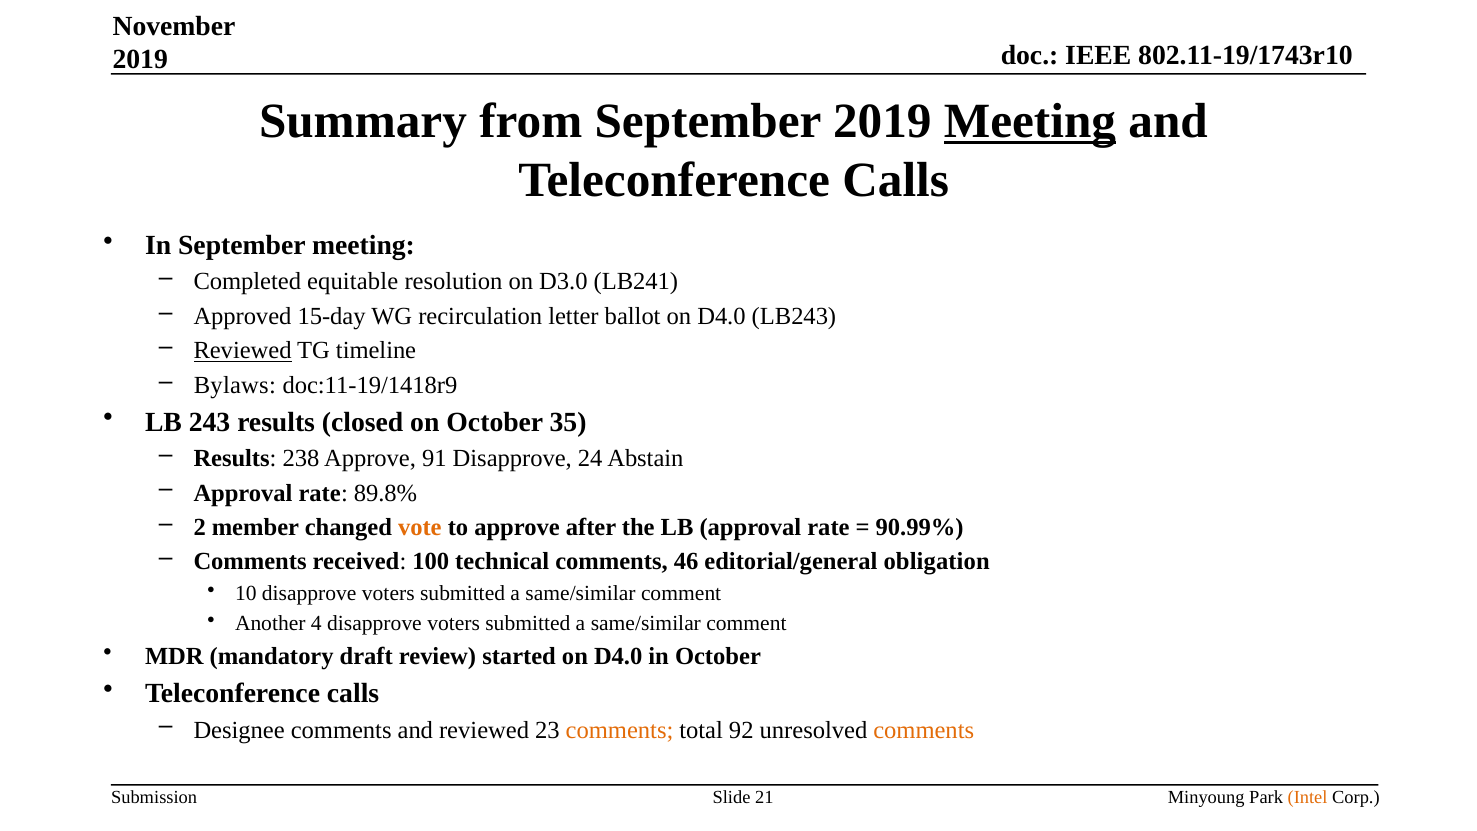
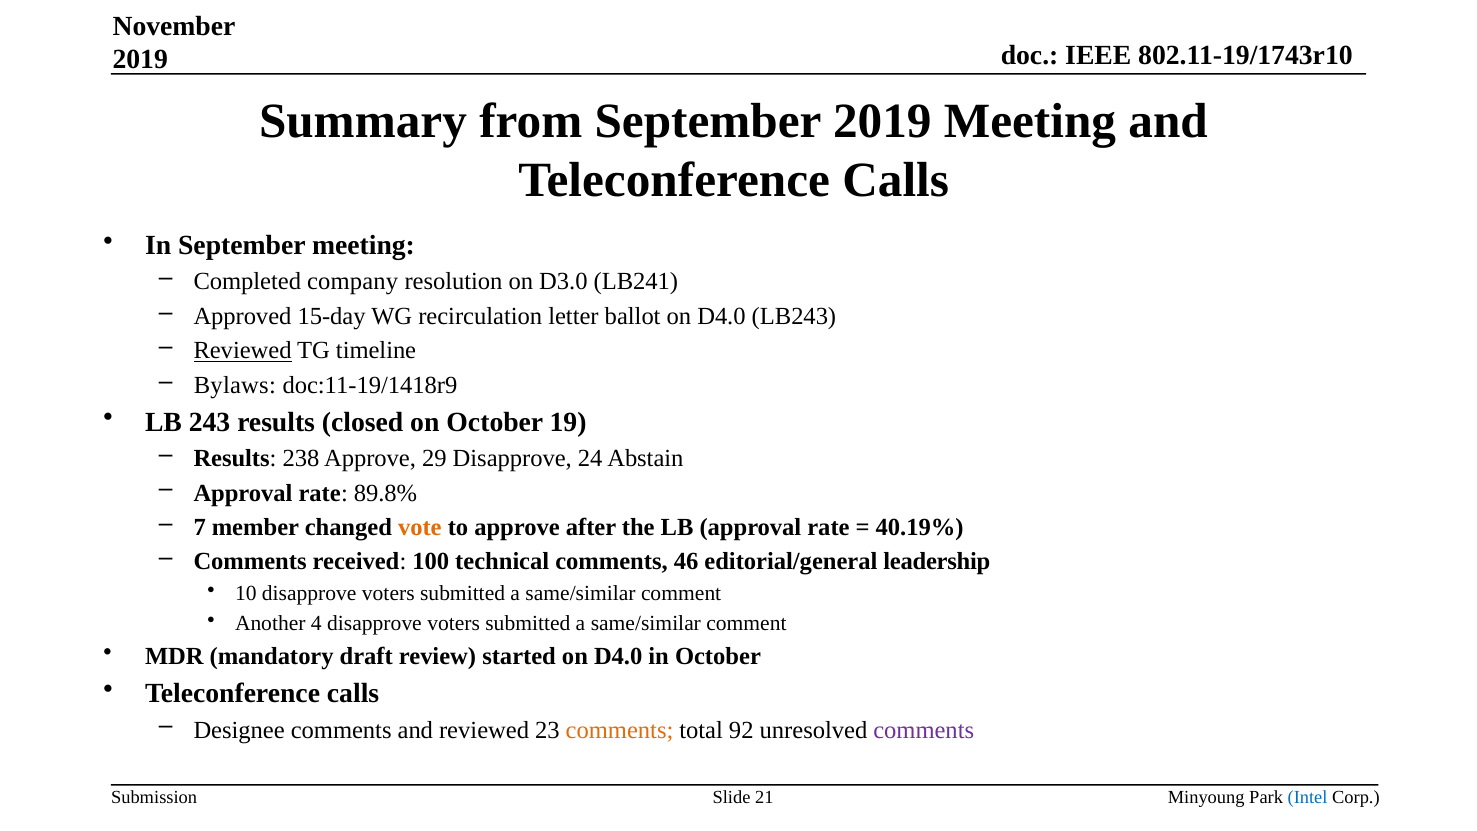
Meeting underline: present -> none (1030, 122)
equitable: equitable -> company (353, 282)
35: 35 -> 19 (568, 422)
91: 91 -> 29 (434, 458)
2: 2 -> 7 (200, 527)
90.99%: 90.99% -> 40.19% (920, 527)
obligation: obligation -> leadership (937, 562)
comments colour: orange -> purple (924, 730)
Intel colour: orange -> blue (1308, 797)
